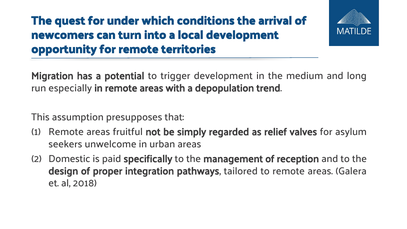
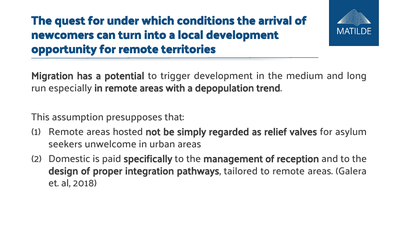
fruitful: fruitful -> hosted (128, 132)
